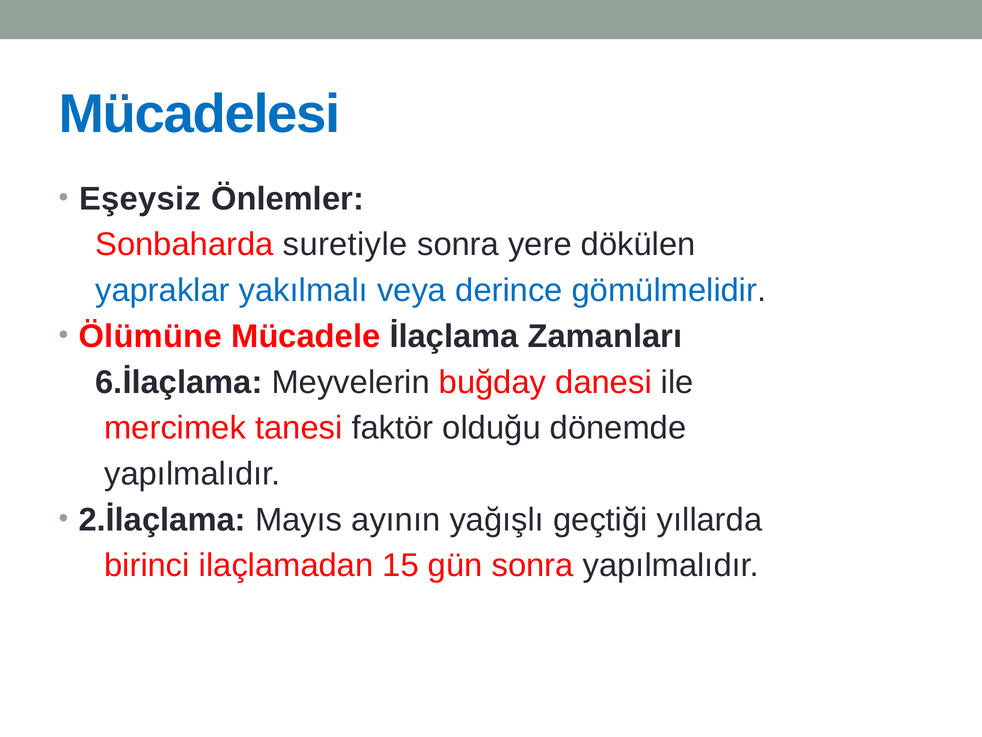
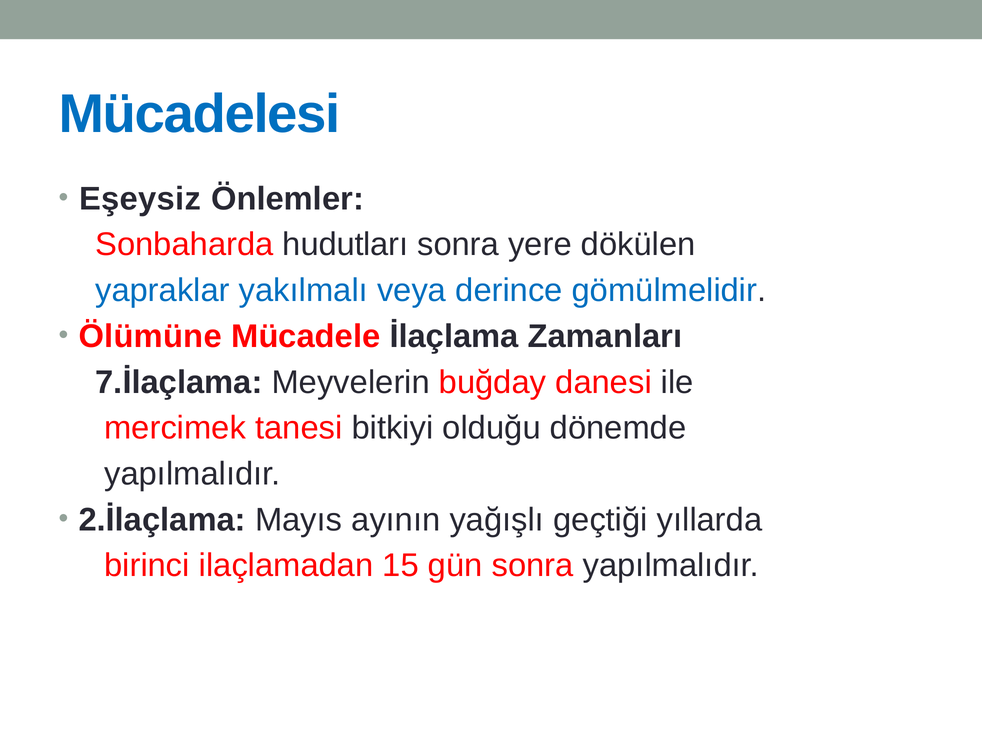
suretiyle: suretiyle -> hudutları (345, 245)
6.İlaçlama: 6.İlaçlama -> 7.İlaçlama (179, 382)
faktör: faktör -> bitkiyi (392, 428)
